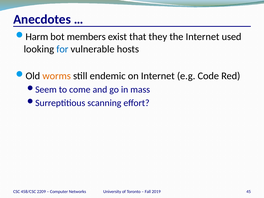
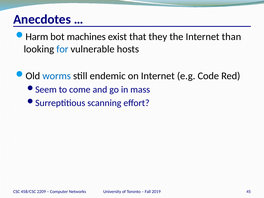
members: members -> machines (86, 37)
used: used -> than (231, 37)
worms colour: orange -> blue (57, 76)
